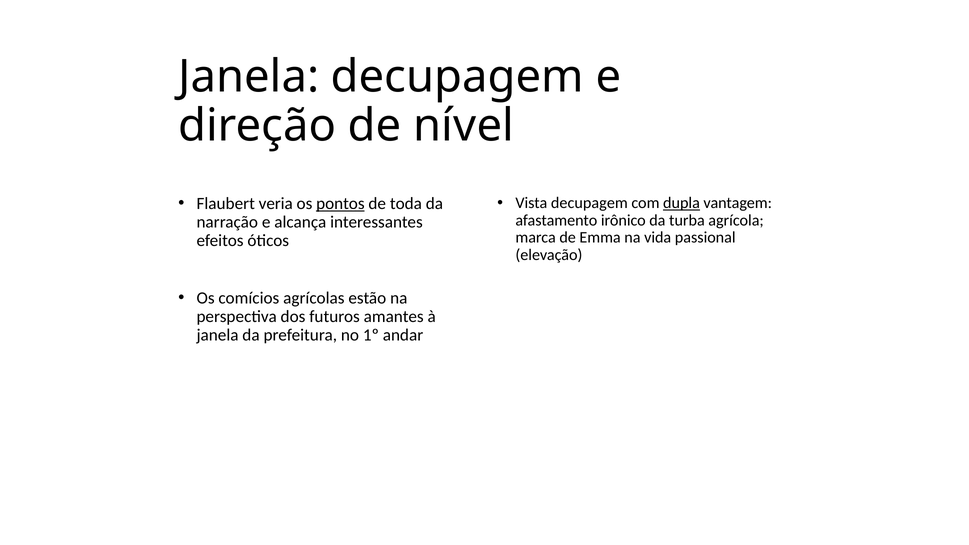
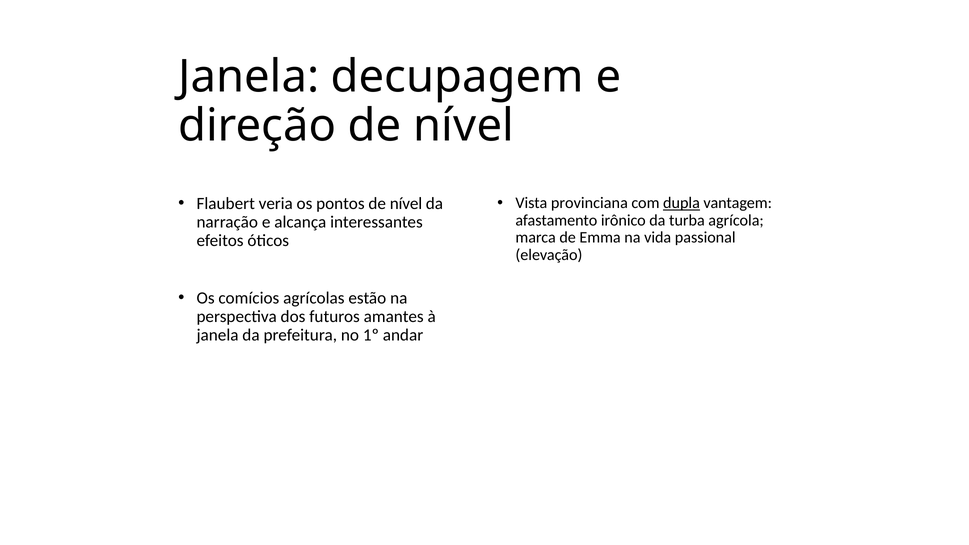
Vista decupagem: decupagem -> provinciana (589, 203)
pontos underline: present -> none (340, 203)
toda: toda -> nível (406, 203)
